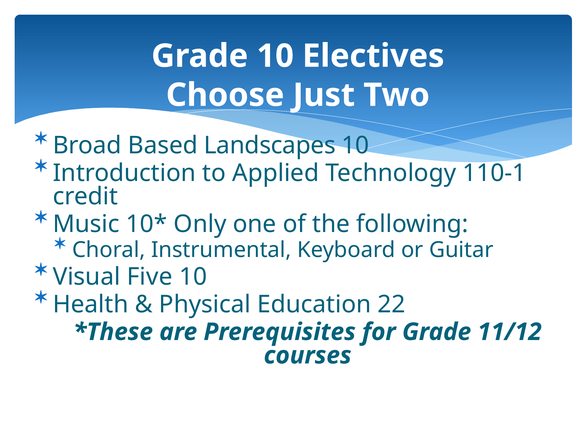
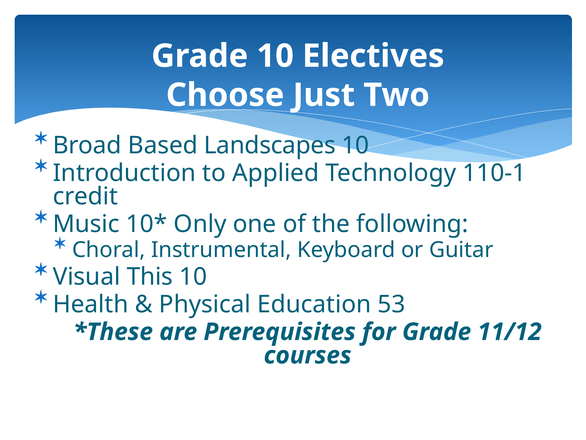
Five: Five -> This (150, 276)
22: 22 -> 53 (392, 304)
